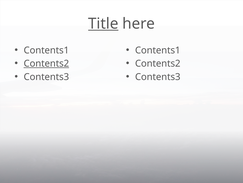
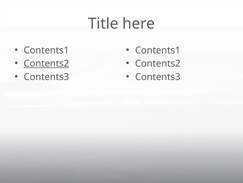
Title underline: present -> none (103, 24)
